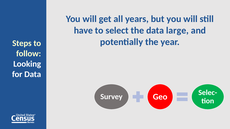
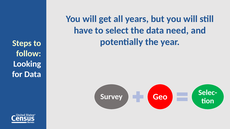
large: large -> need (177, 31)
